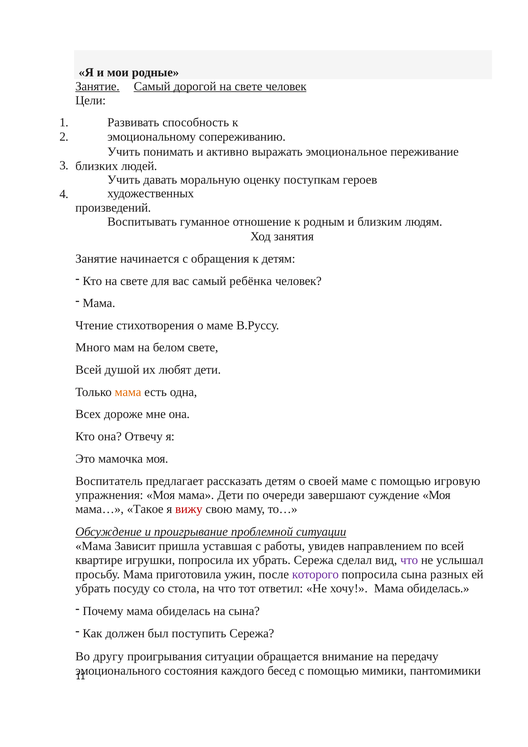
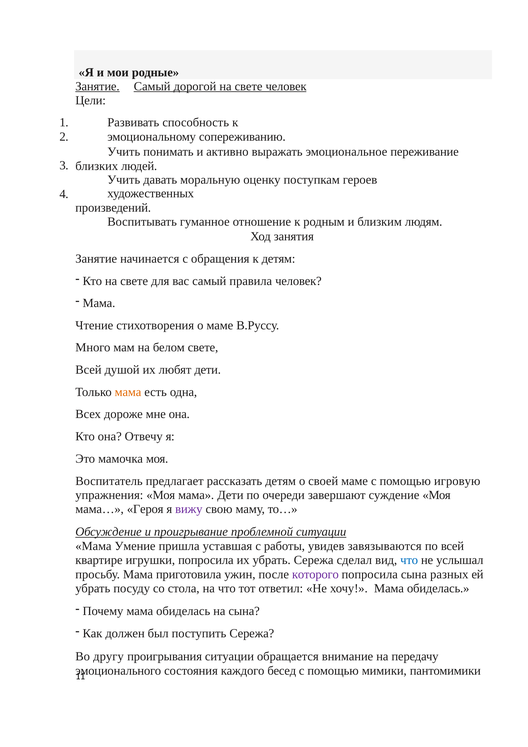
ребёнка: ребёнка -> правила (251, 281)
Такое: Такое -> Героя (145, 509)
вижу colour: red -> purple (189, 509)
Зависит: Зависит -> Умение (135, 546)
направлением: направлением -> завязываются (385, 546)
что colour: purple -> blue (409, 560)
